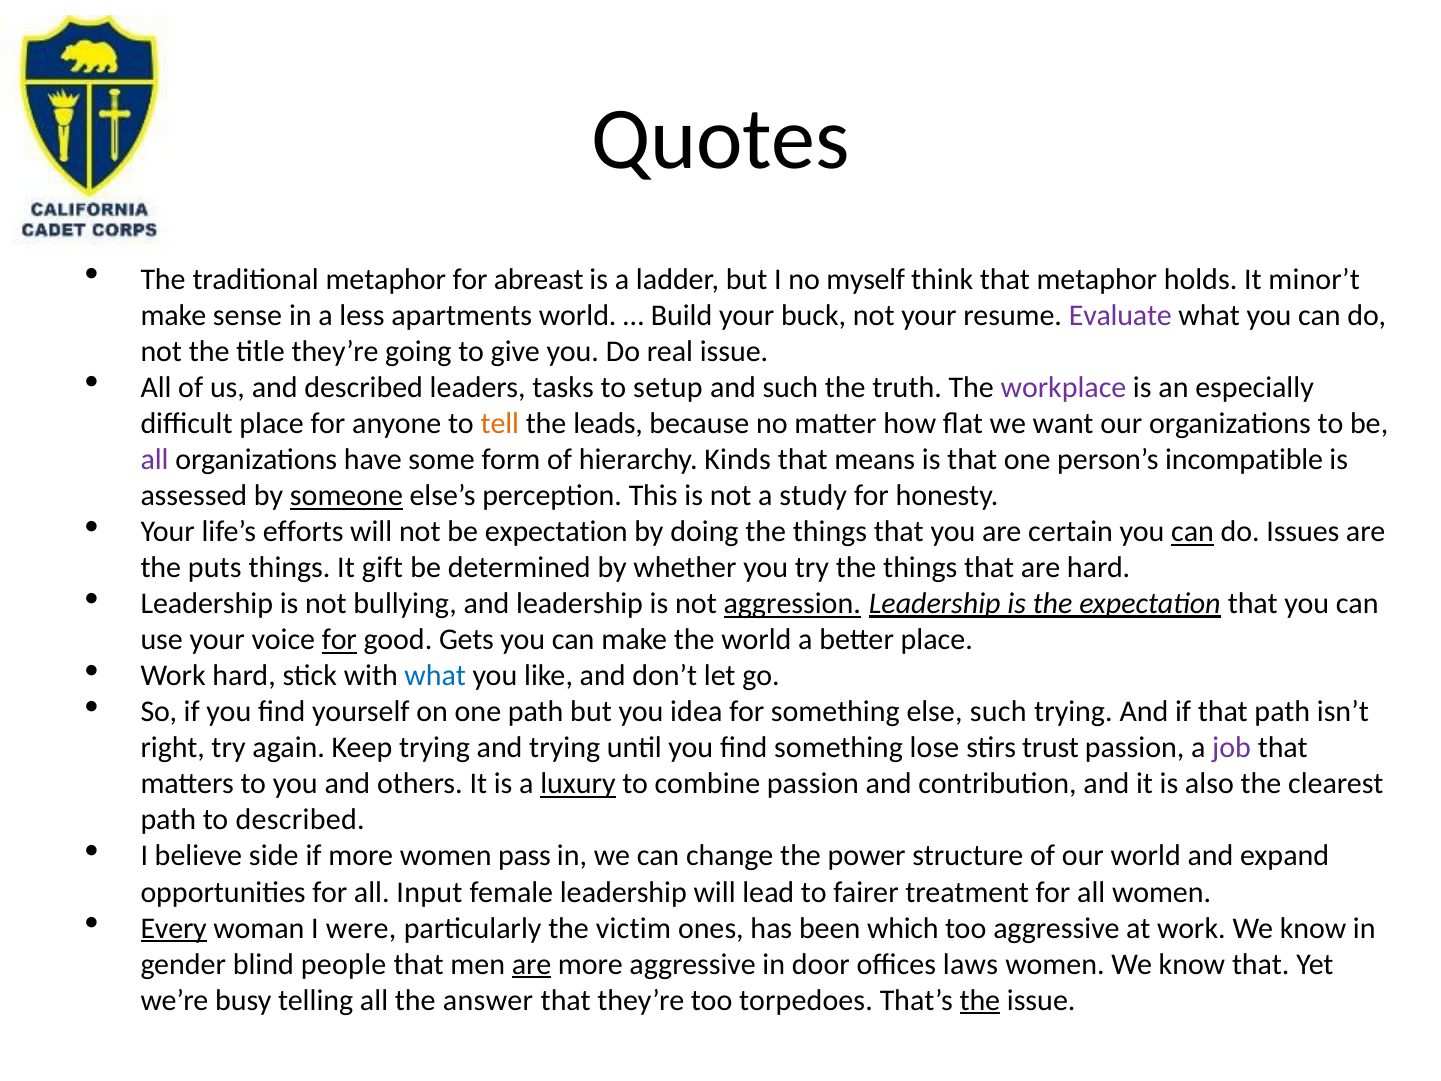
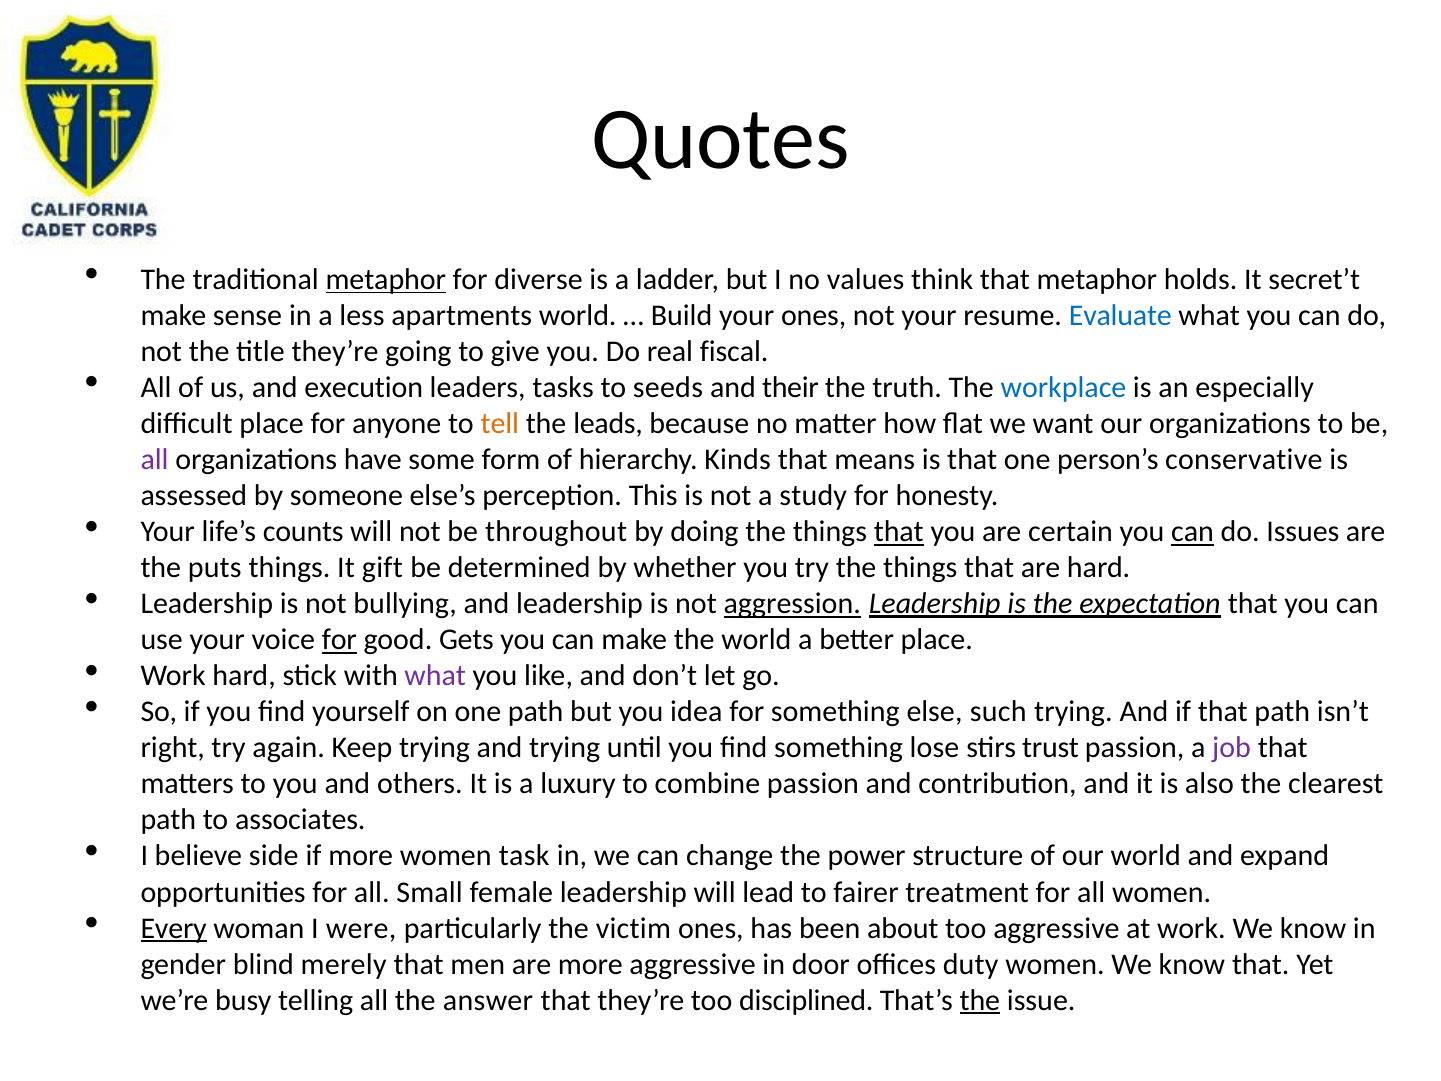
metaphor underline: none -> present (386, 279)
abreast: abreast -> diverse (539, 279)
myself: myself -> values (866, 279)
minor’t: minor’t -> secret’t (1314, 279)
your buck: buck -> ones (814, 316)
Evaluate colour: purple -> blue (1120, 316)
real issue: issue -> fiscal (734, 352)
and described: described -> execution (364, 388)
setup: setup -> seeds (668, 388)
and such: such -> their (790, 388)
workplace colour: purple -> blue (1063, 388)
incompatible: incompatible -> conservative (1244, 460)
someone underline: present -> none (346, 496)
efforts: efforts -> counts (303, 532)
be expectation: expectation -> throughout (556, 532)
that underline: none -> present (899, 532)
what colour: blue -> purple (435, 676)
luxury underline: present -> none (578, 784)
to described: described -> associates (300, 820)
pass: pass -> task (524, 856)
Input: Input -> Small (430, 892)
which: which -> about (903, 928)
people: people -> merely (344, 964)
are underline: present -> none (531, 964)
laws: laws -> duty (971, 964)
torpedoes: torpedoes -> disciplined (806, 1000)
